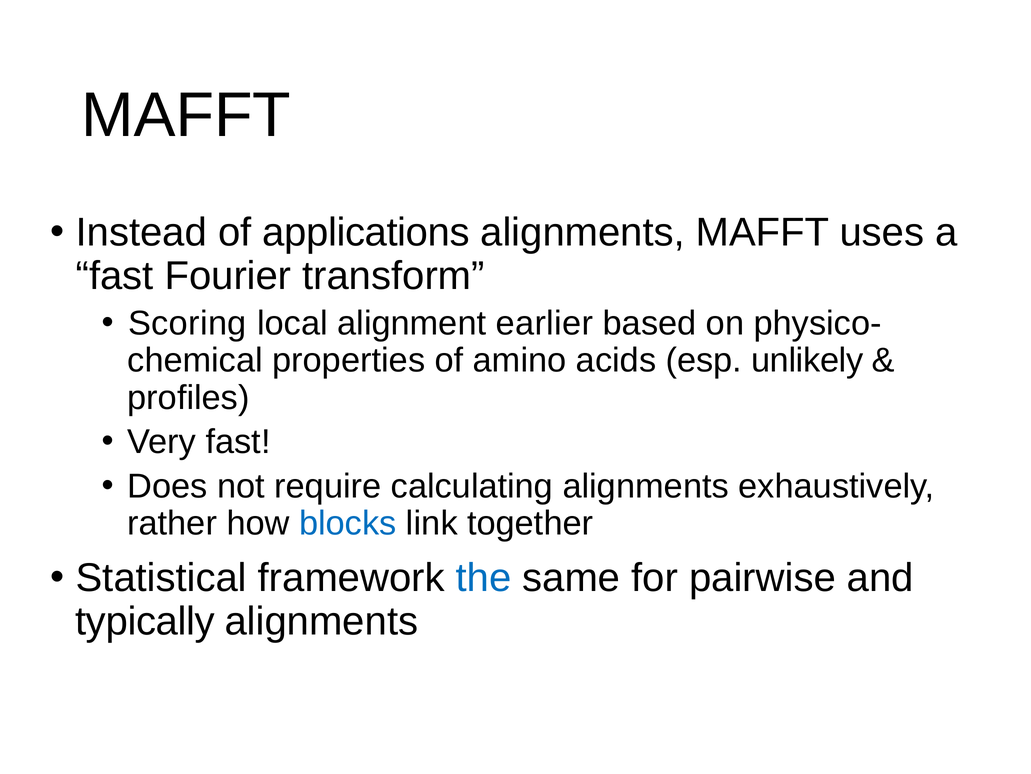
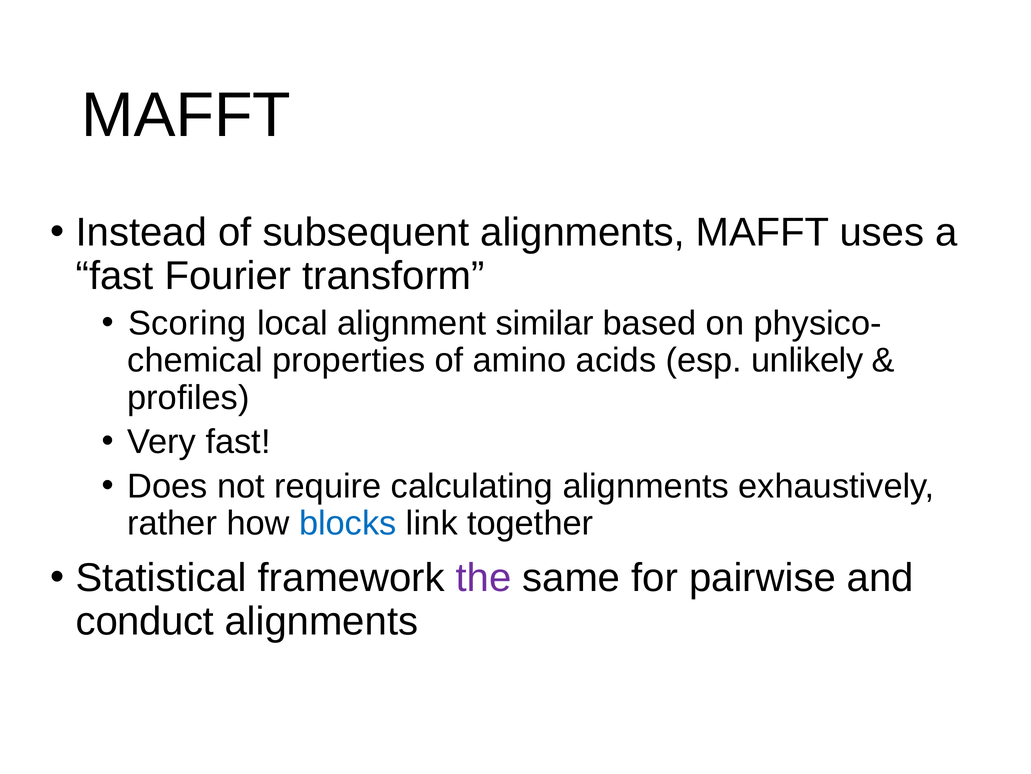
applications: applications -> subsequent (366, 232)
earlier: earlier -> similar (545, 323)
the colour: blue -> purple (484, 577)
typically: typically -> conduct (145, 621)
